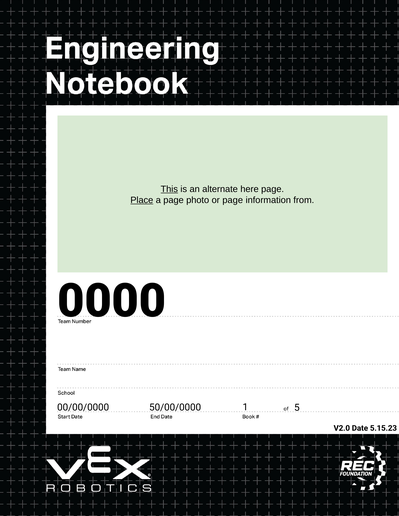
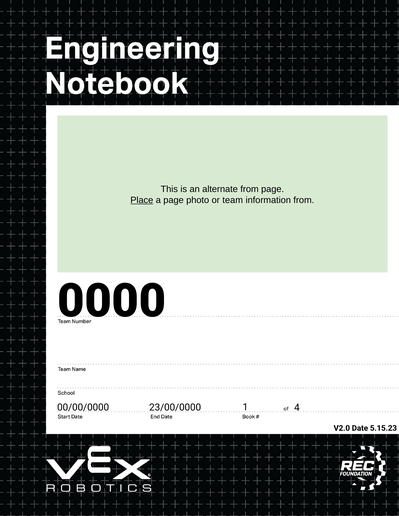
This underline: present -> none (169, 189)
alternate here: here -> from (250, 189)
or page: page -> team (233, 200)
5: 5 -> 4 (297, 408)
50/00/0000: 50/00/0000 -> 23/00/0000 (175, 408)
